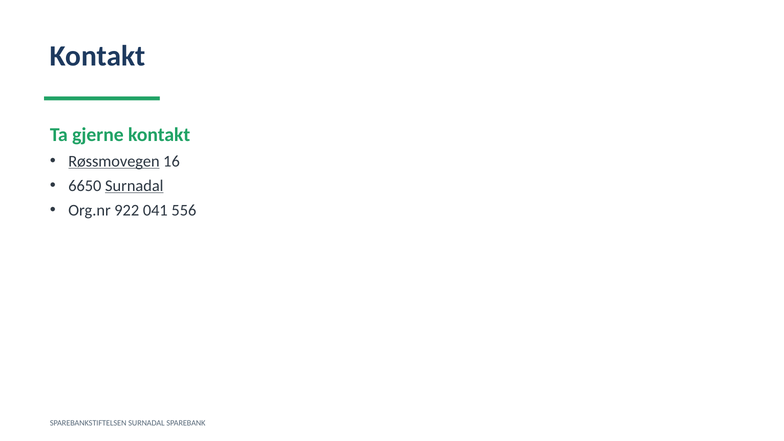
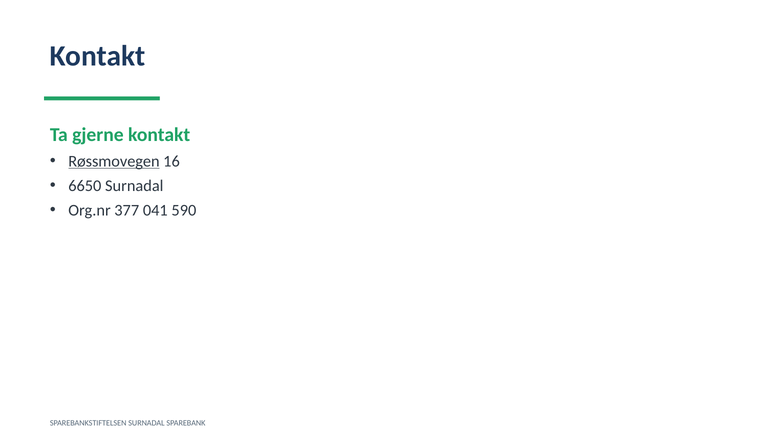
Surnadal underline: present -> none (134, 186)
922: 922 -> 377 (127, 210)
556: 556 -> 590 (184, 210)
